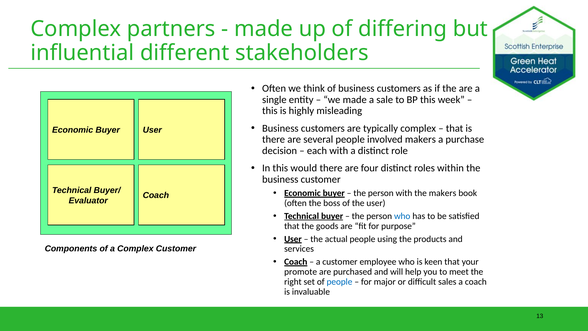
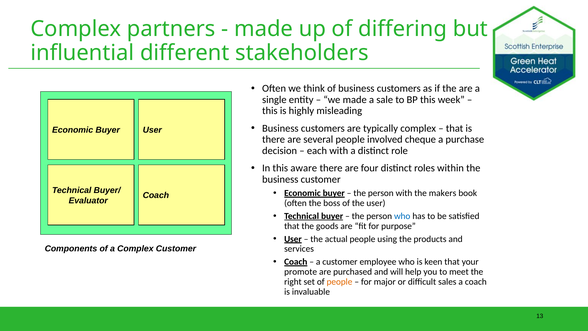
involved makers: makers -> cheque (420, 139)
would: would -> aware (304, 168)
people colour: blue -> orange (339, 282)
